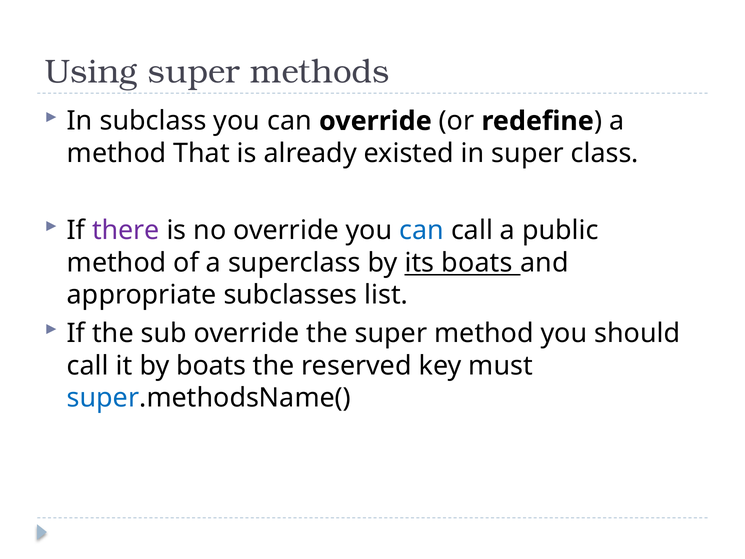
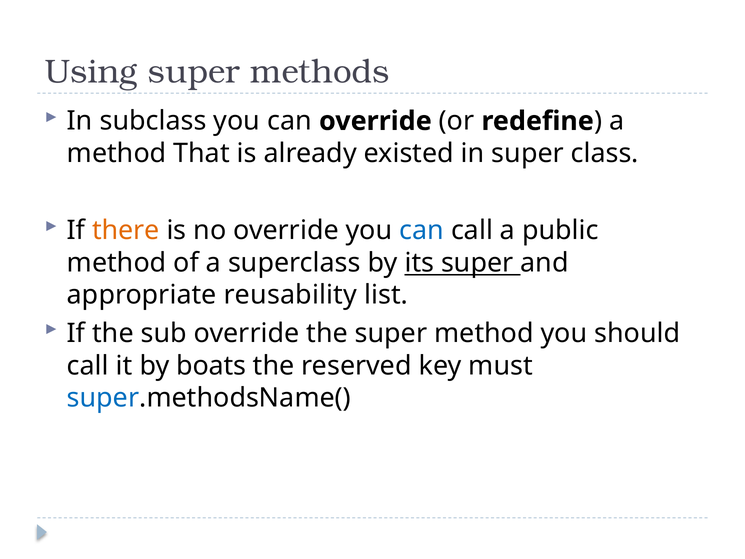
there colour: purple -> orange (126, 230)
its boats: boats -> super (477, 263)
subclasses: subclasses -> reusability (290, 295)
